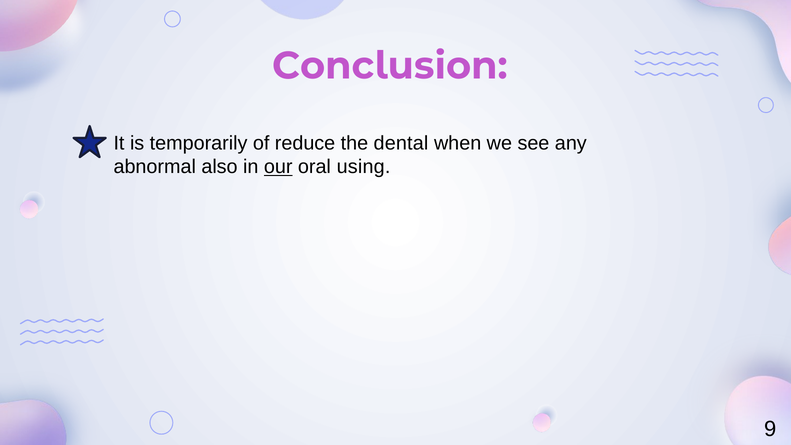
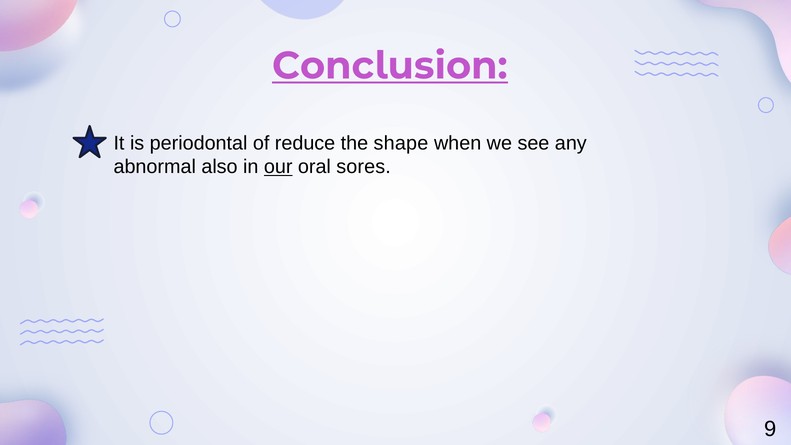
Conclusion underline: none -> present (390, 66)
temporarily: temporarily -> periodontal (199, 143)
dental: dental -> shape (401, 143)
using: using -> sores (364, 167)
